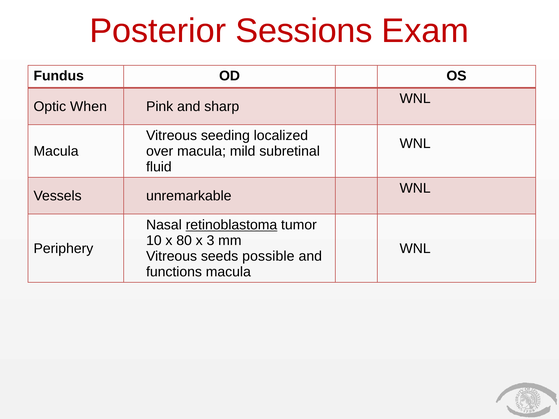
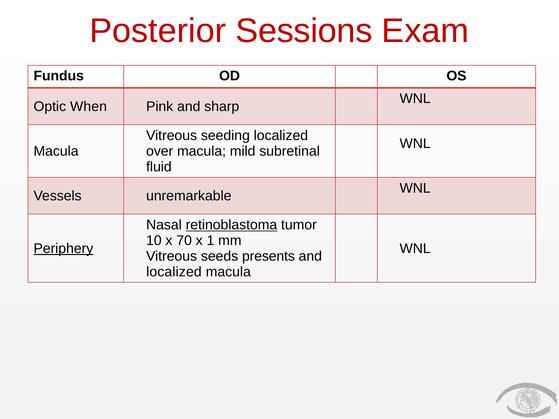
80: 80 -> 70 (184, 241)
3: 3 -> 1 (210, 241)
Periphery underline: none -> present (63, 249)
possible: possible -> presents (268, 256)
functions: functions -> localized (174, 272)
